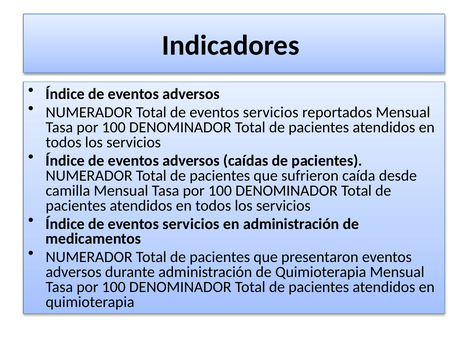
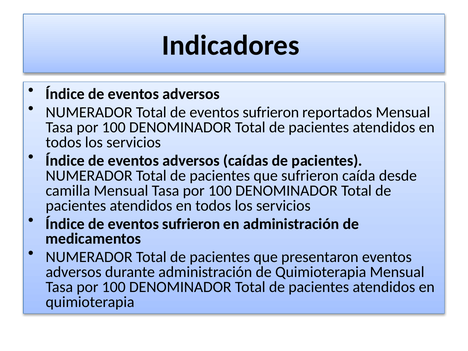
Total de eventos servicios: servicios -> sufrieron (271, 112)
Índice de eventos servicios: servicios -> sufrieron (191, 224)
